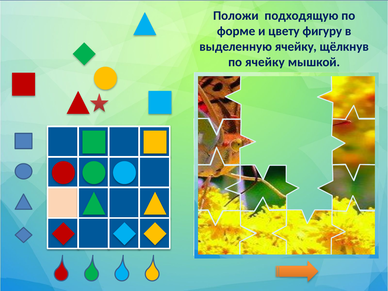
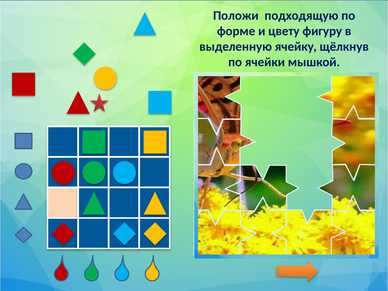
по ячейку: ячейку -> ячейки (265, 62)
